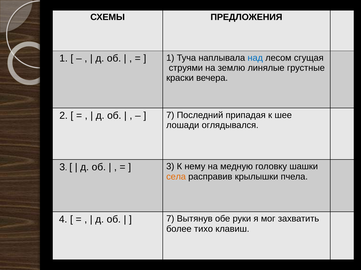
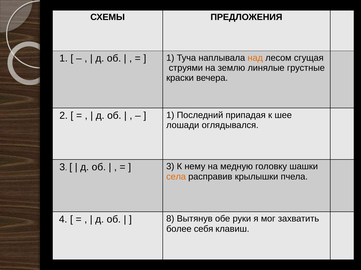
над colour: blue -> orange (255, 58)
7: 7 -> 1 (170, 115)
7: 7 -> 8 (170, 219)
тихо: тихо -> себя (204, 229)
